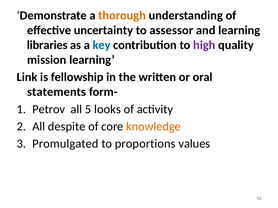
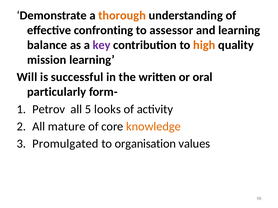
uncertainty: uncertainty -> confronting (104, 30)
libraries: libraries -> balance (47, 45)
key colour: blue -> purple (102, 45)
high colour: purple -> orange (204, 45)
Link: Link -> Will (27, 77)
fellowship: fellowship -> successful (77, 77)
statements: statements -> particularly (57, 92)
despite: despite -> mature (67, 127)
proportions: proportions -> organisation (145, 144)
